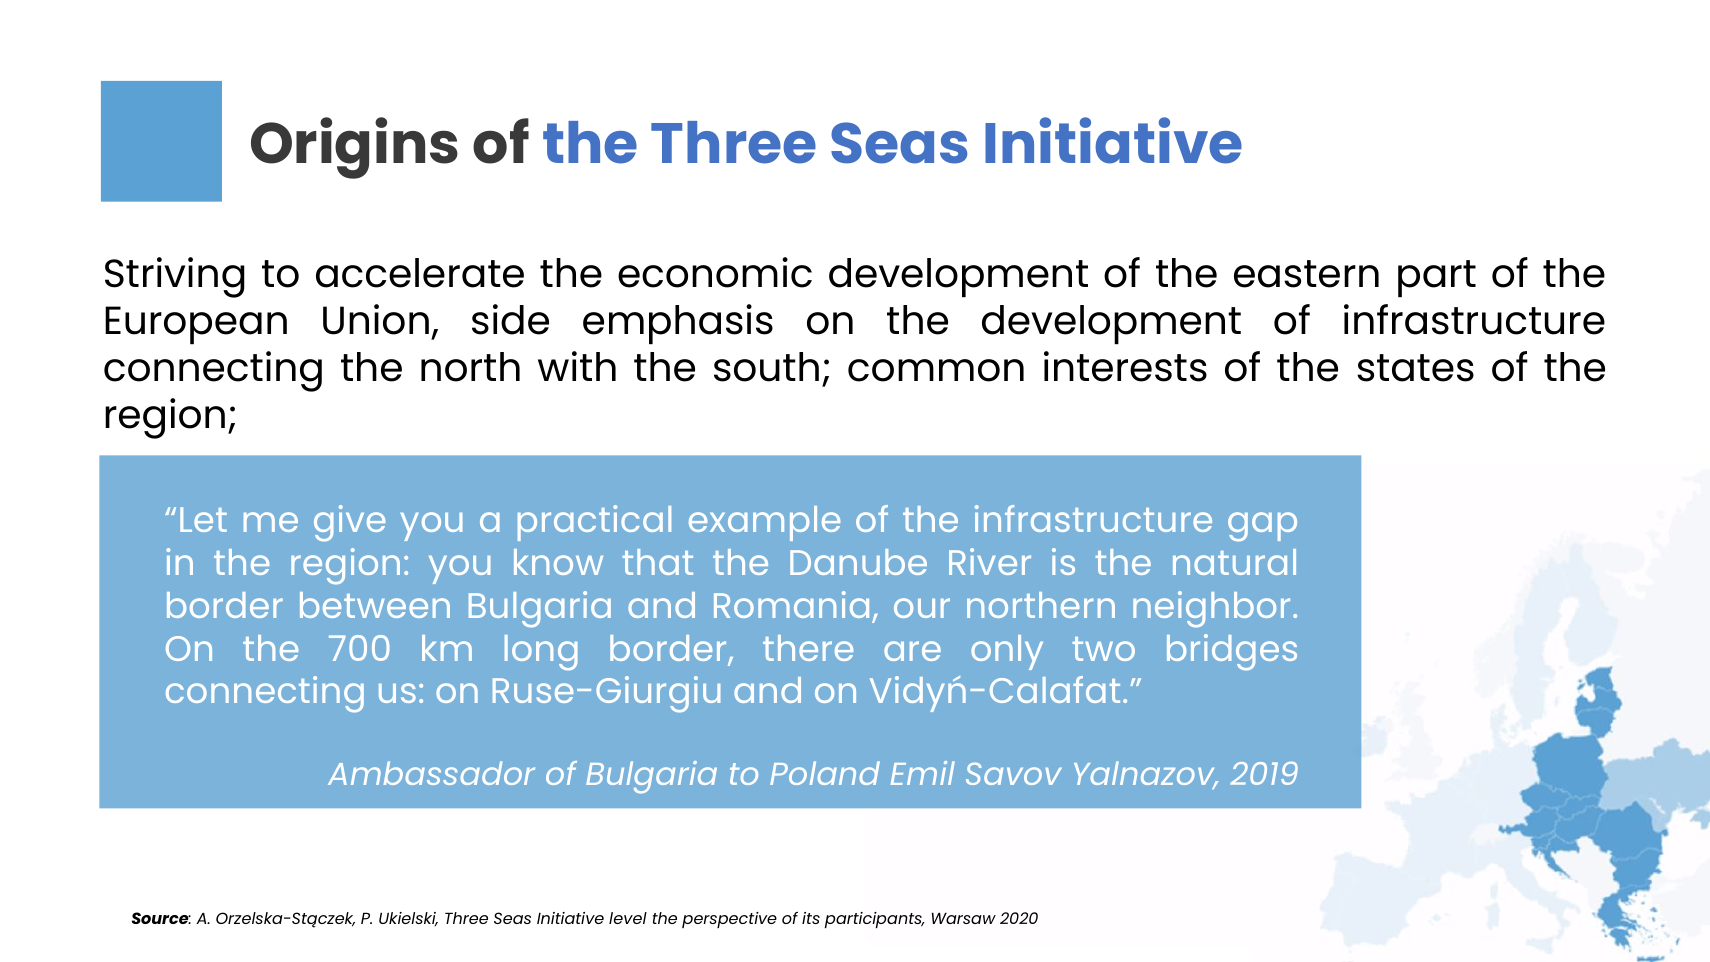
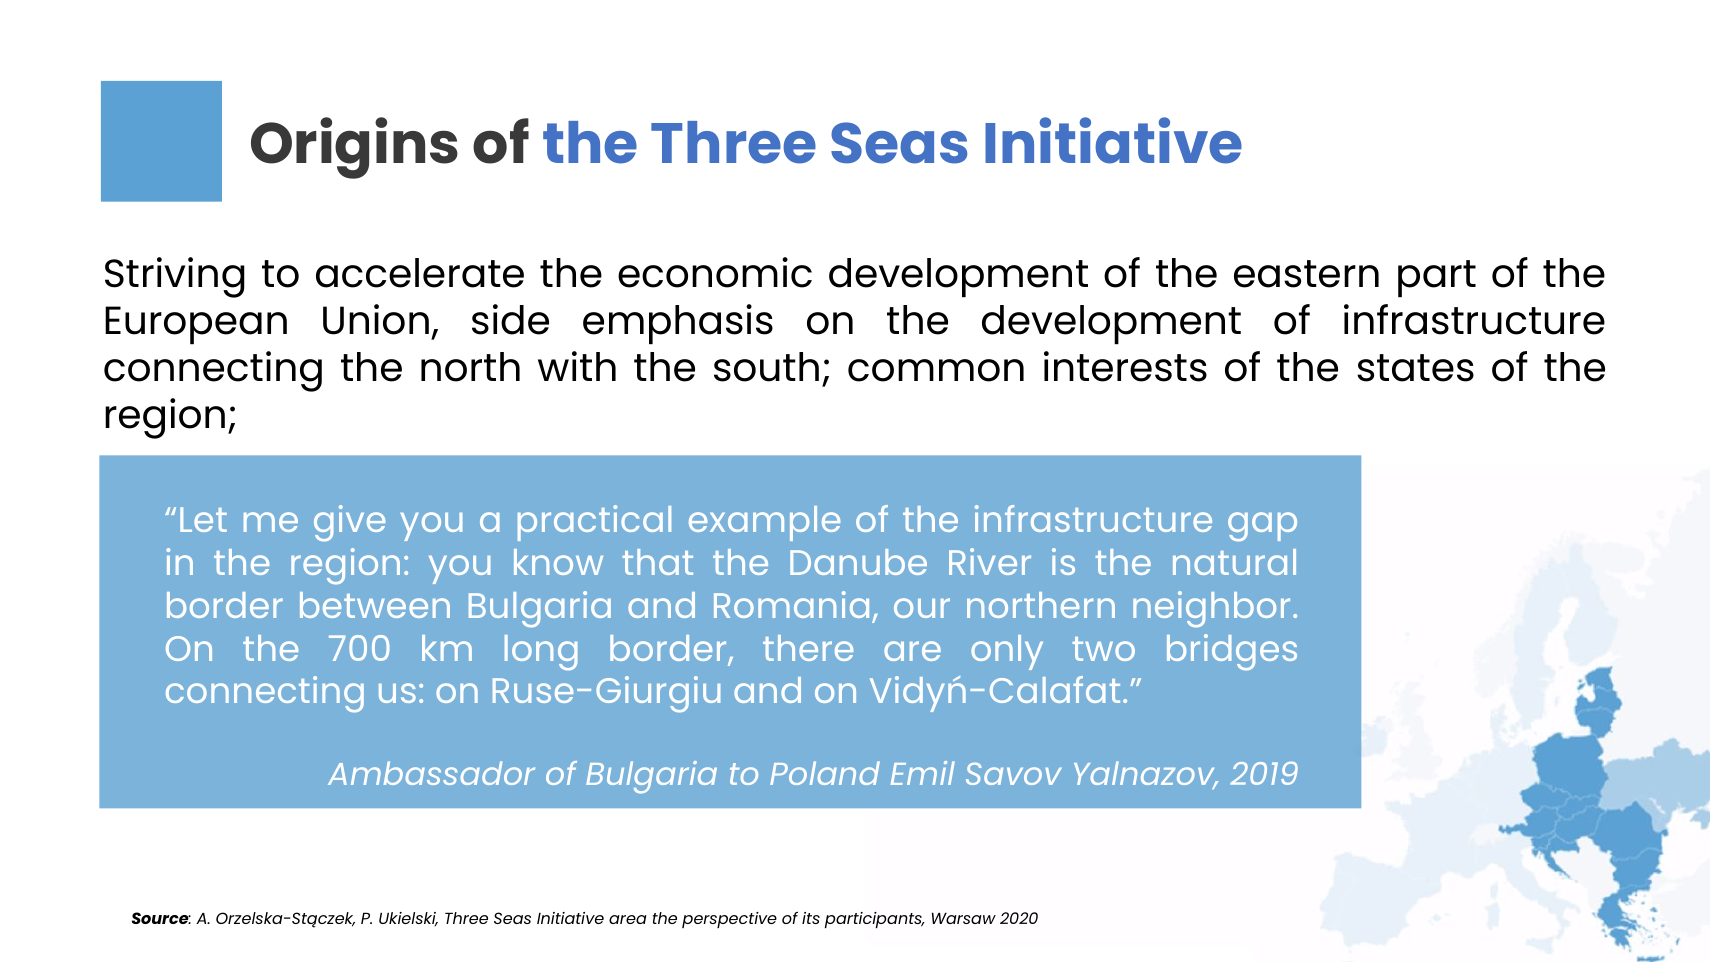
level: level -> area (628, 919)
